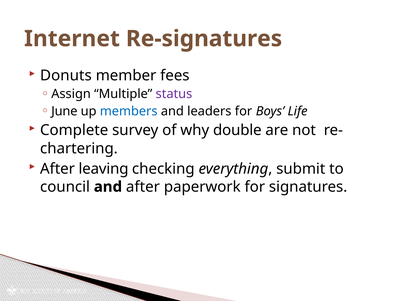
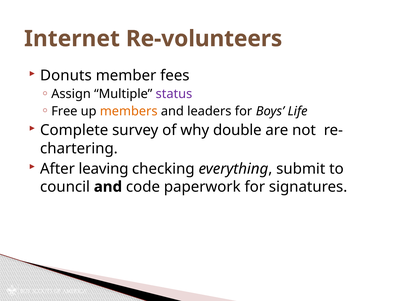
Re-signatures: Re-signatures -> Re-volunteers (204, 39)
June: June -> Free (64, 111)
members colour: blue -> orange (129, 111)
and after: after -> code (143, 187)
